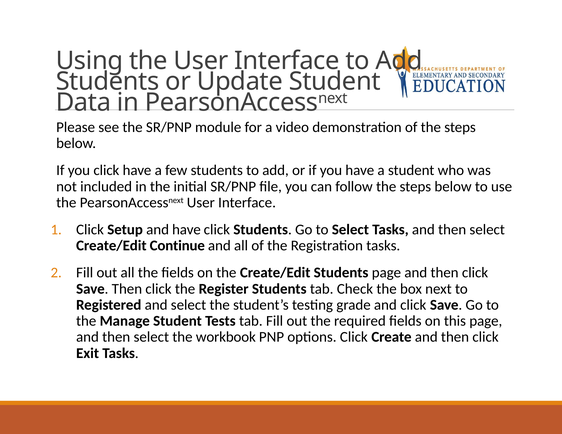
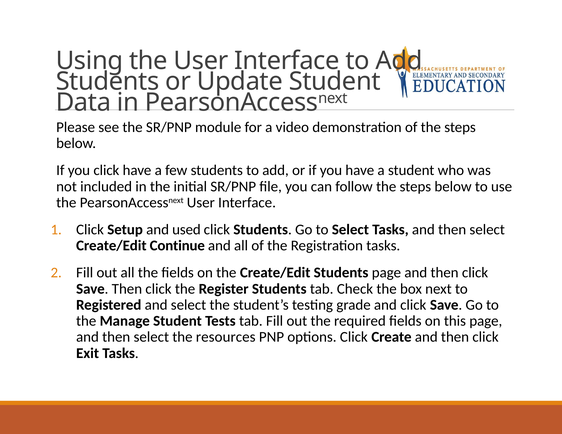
and have: have -> used (186, 230)
workbook: workbook -> resources (226, 337)
